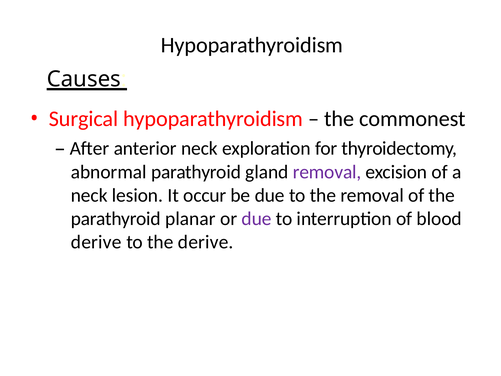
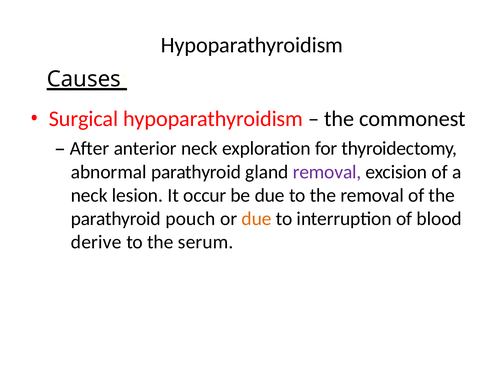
planar: planar -> pouch (190, 219)
due colour: purple -> orange (257, 219)
the derive: derive -> serum (206, 242)
